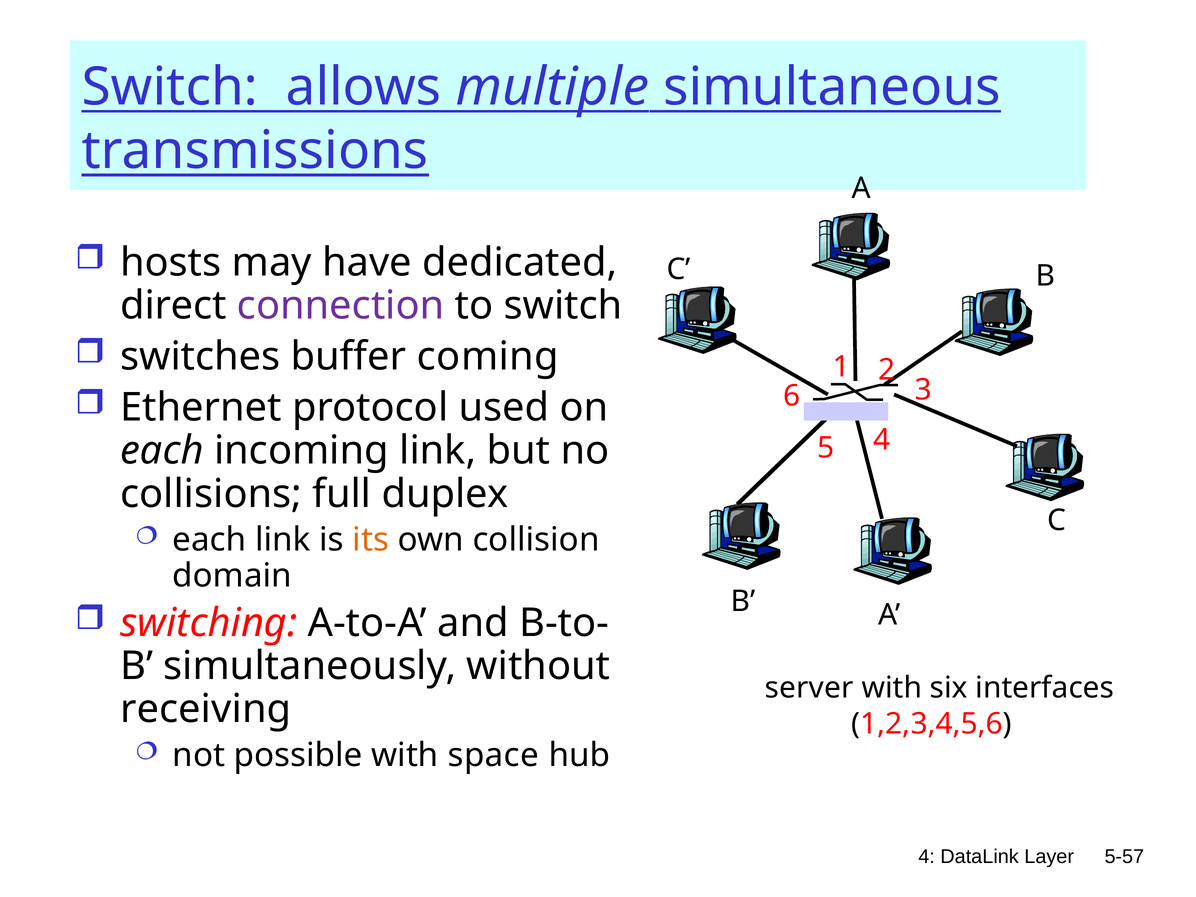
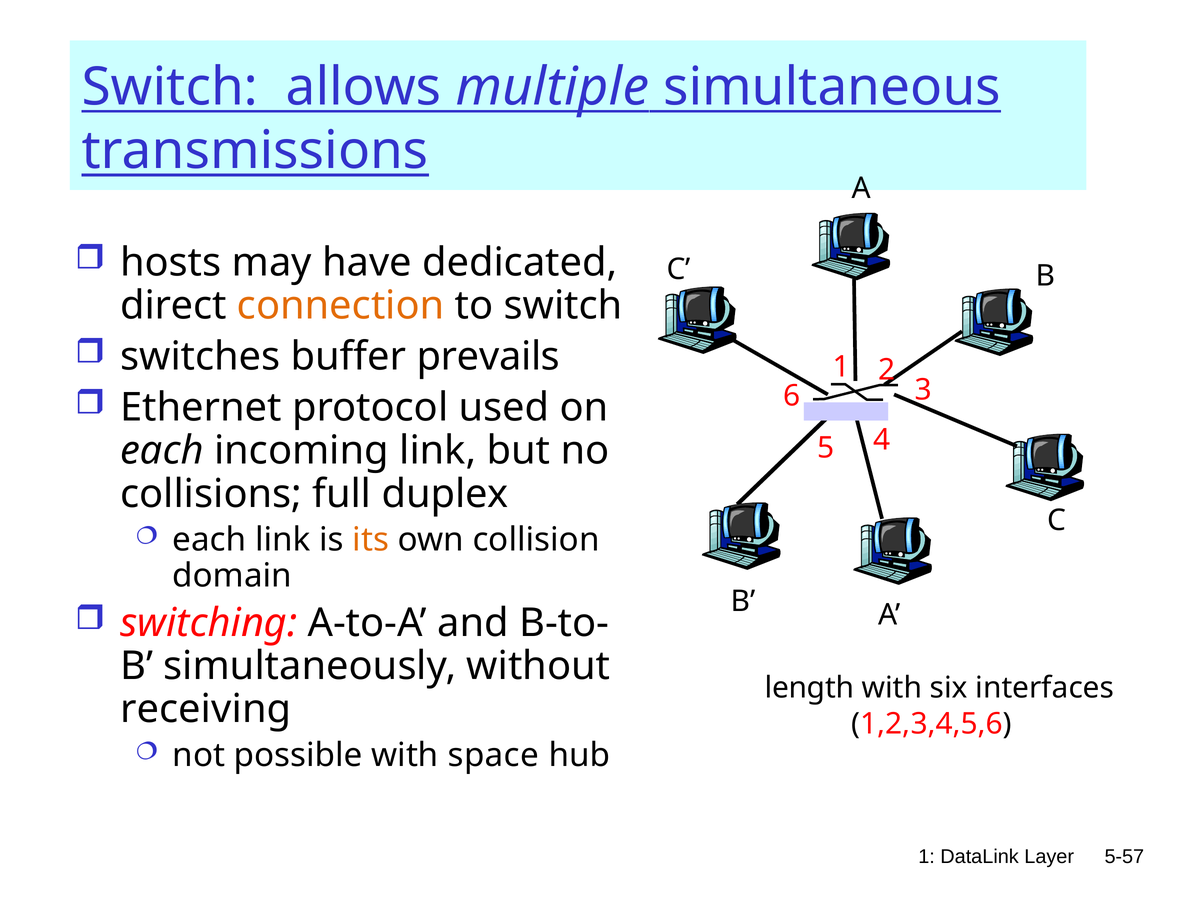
connection colour: purple -> orange (341, 306)
coming: coming -> prevails (488, 357)
server: server -> length (809, 688)
4: 4 -> 1 (927, 857)
